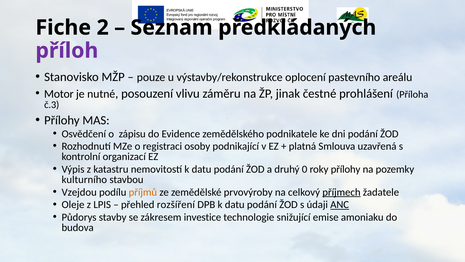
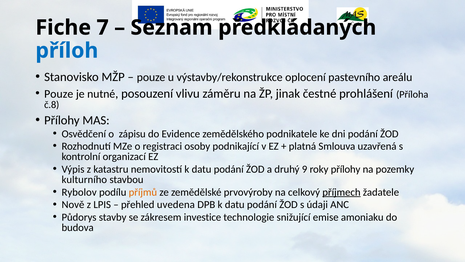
2: 2 -> 7 (103, 28)
příloh colour: purple -> blue (67, 51)
Motor: Motor -> Pouze (59, 94)
č.3: č.3 -> č.8 (52, 105)
0: 0 -> 9 (305, 169)
Vzejdou: Vzejdou -> Rybolov (79, 192)
Oleje: Oleje -> Nově (73, 204)
rozšíření: rozšíření -> uvedena (176, 204)
ANC underline: present -> none (340, 204)
